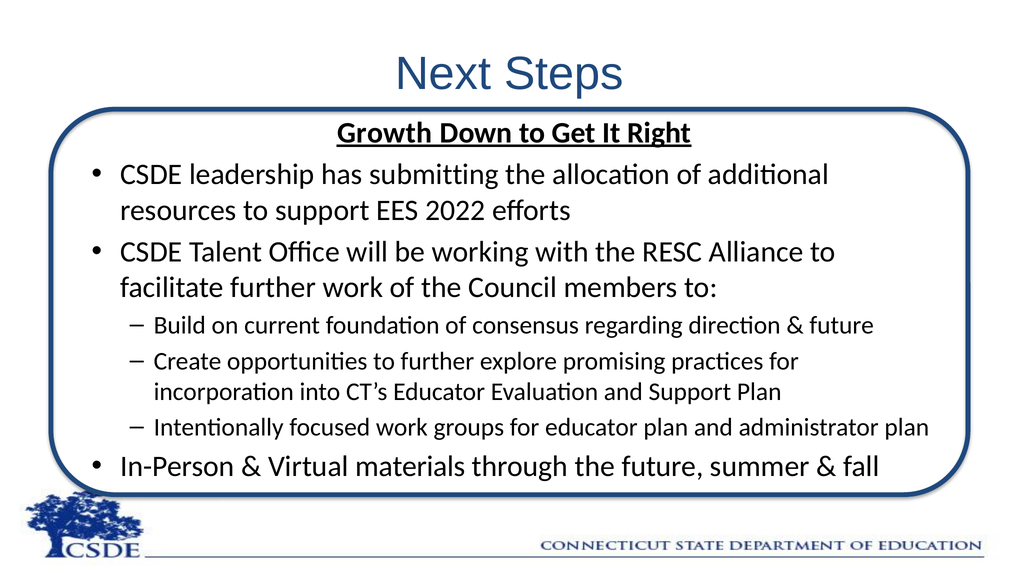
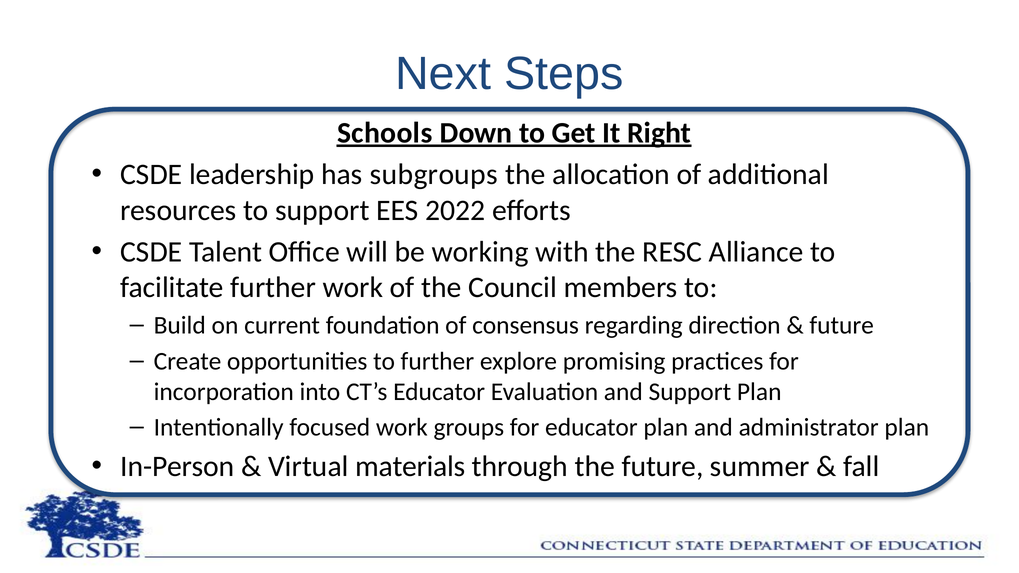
Growth: Growth -> Schools (385, 133)
submitting: submitting -> subgroups (434, 175)
